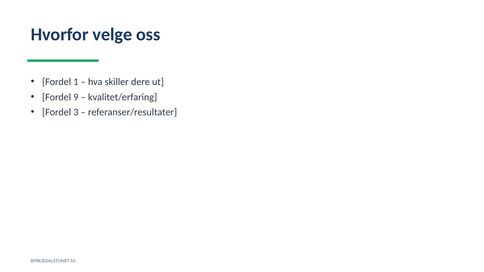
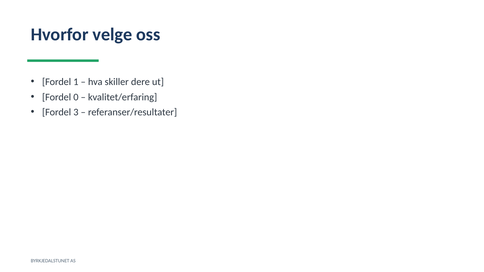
9: 9 -> 0 (76, 97)
